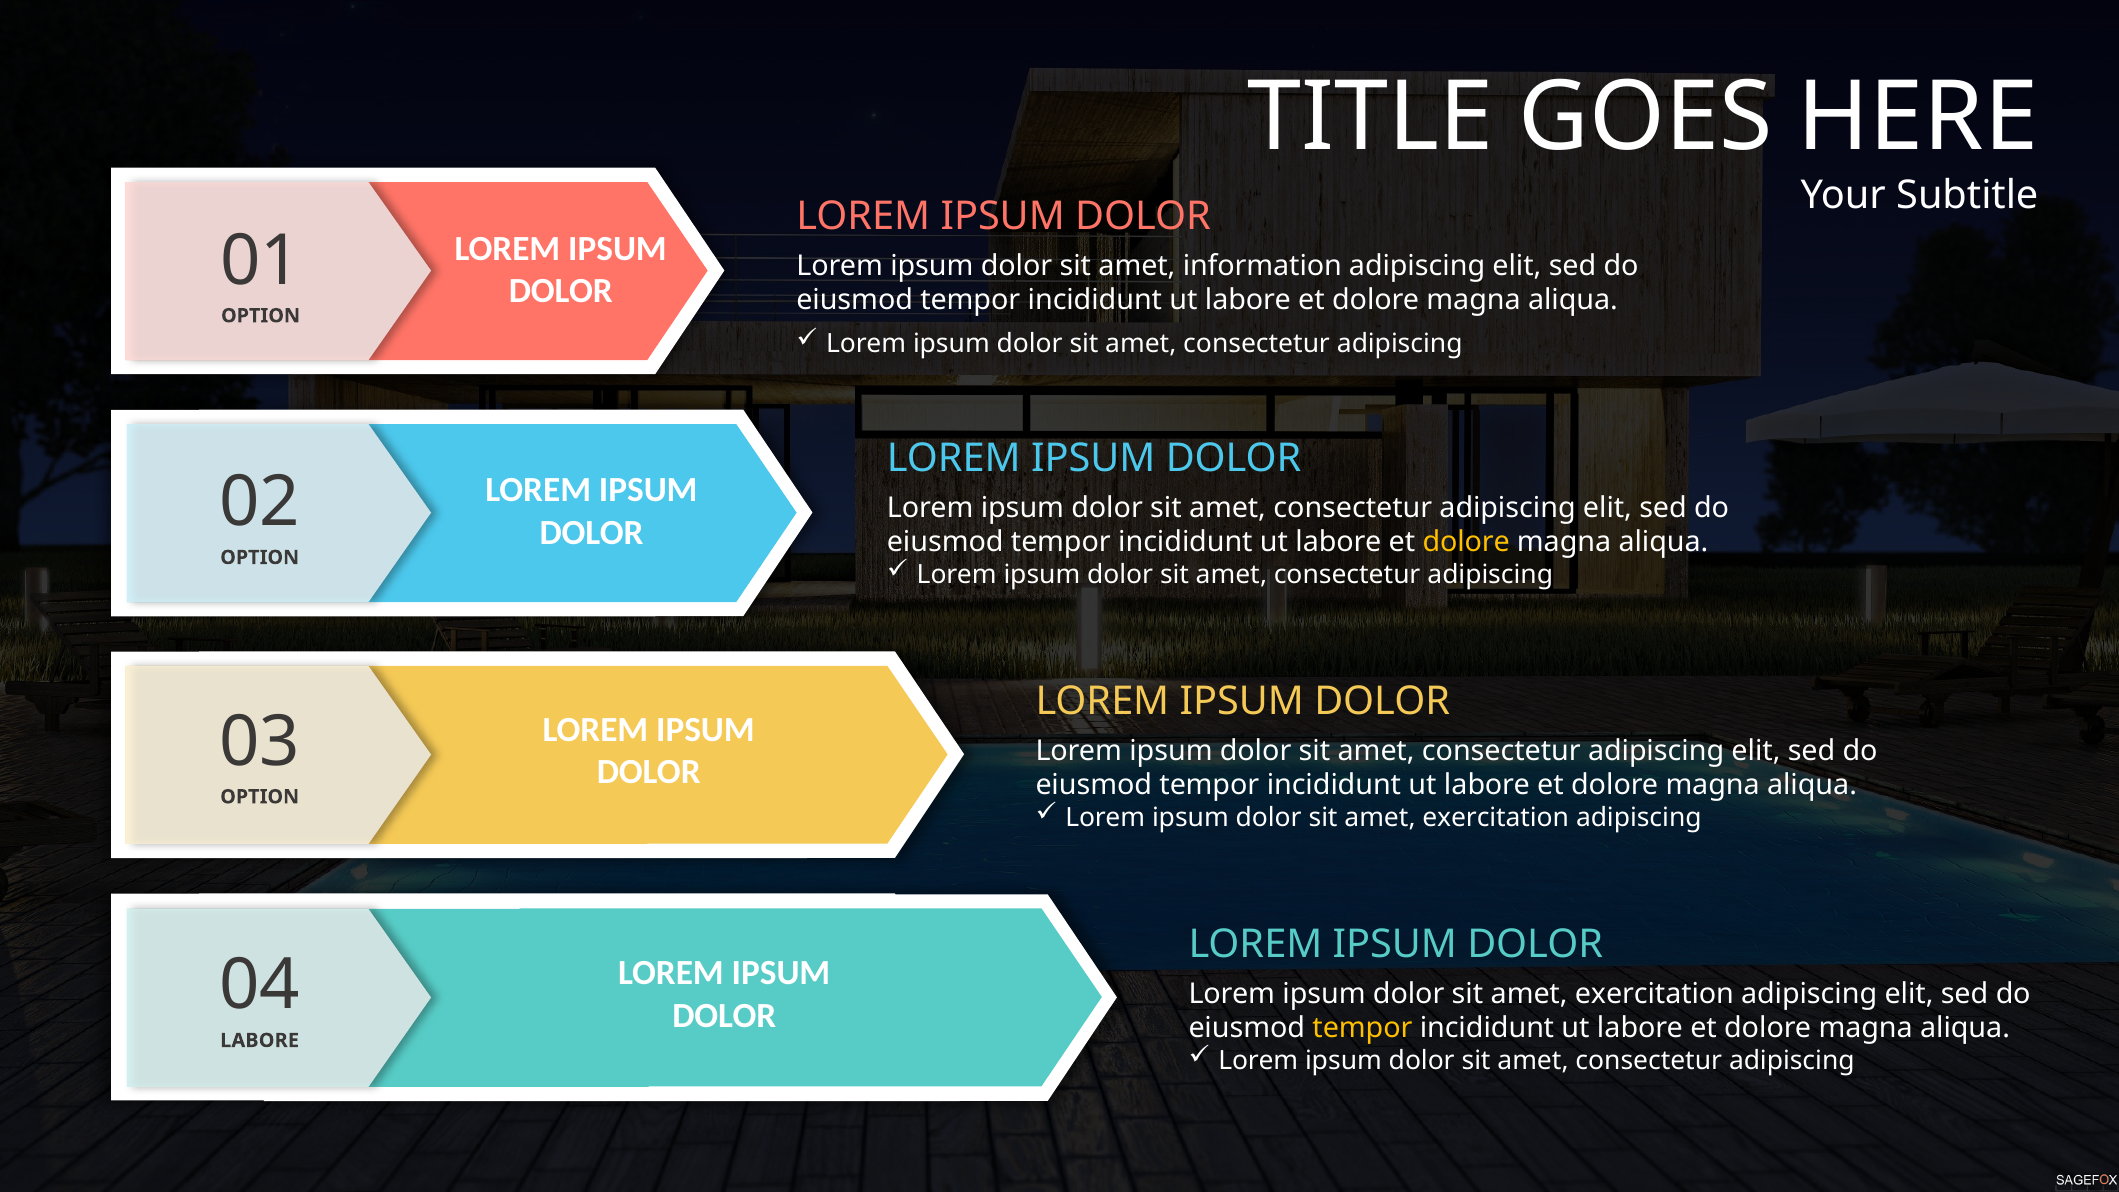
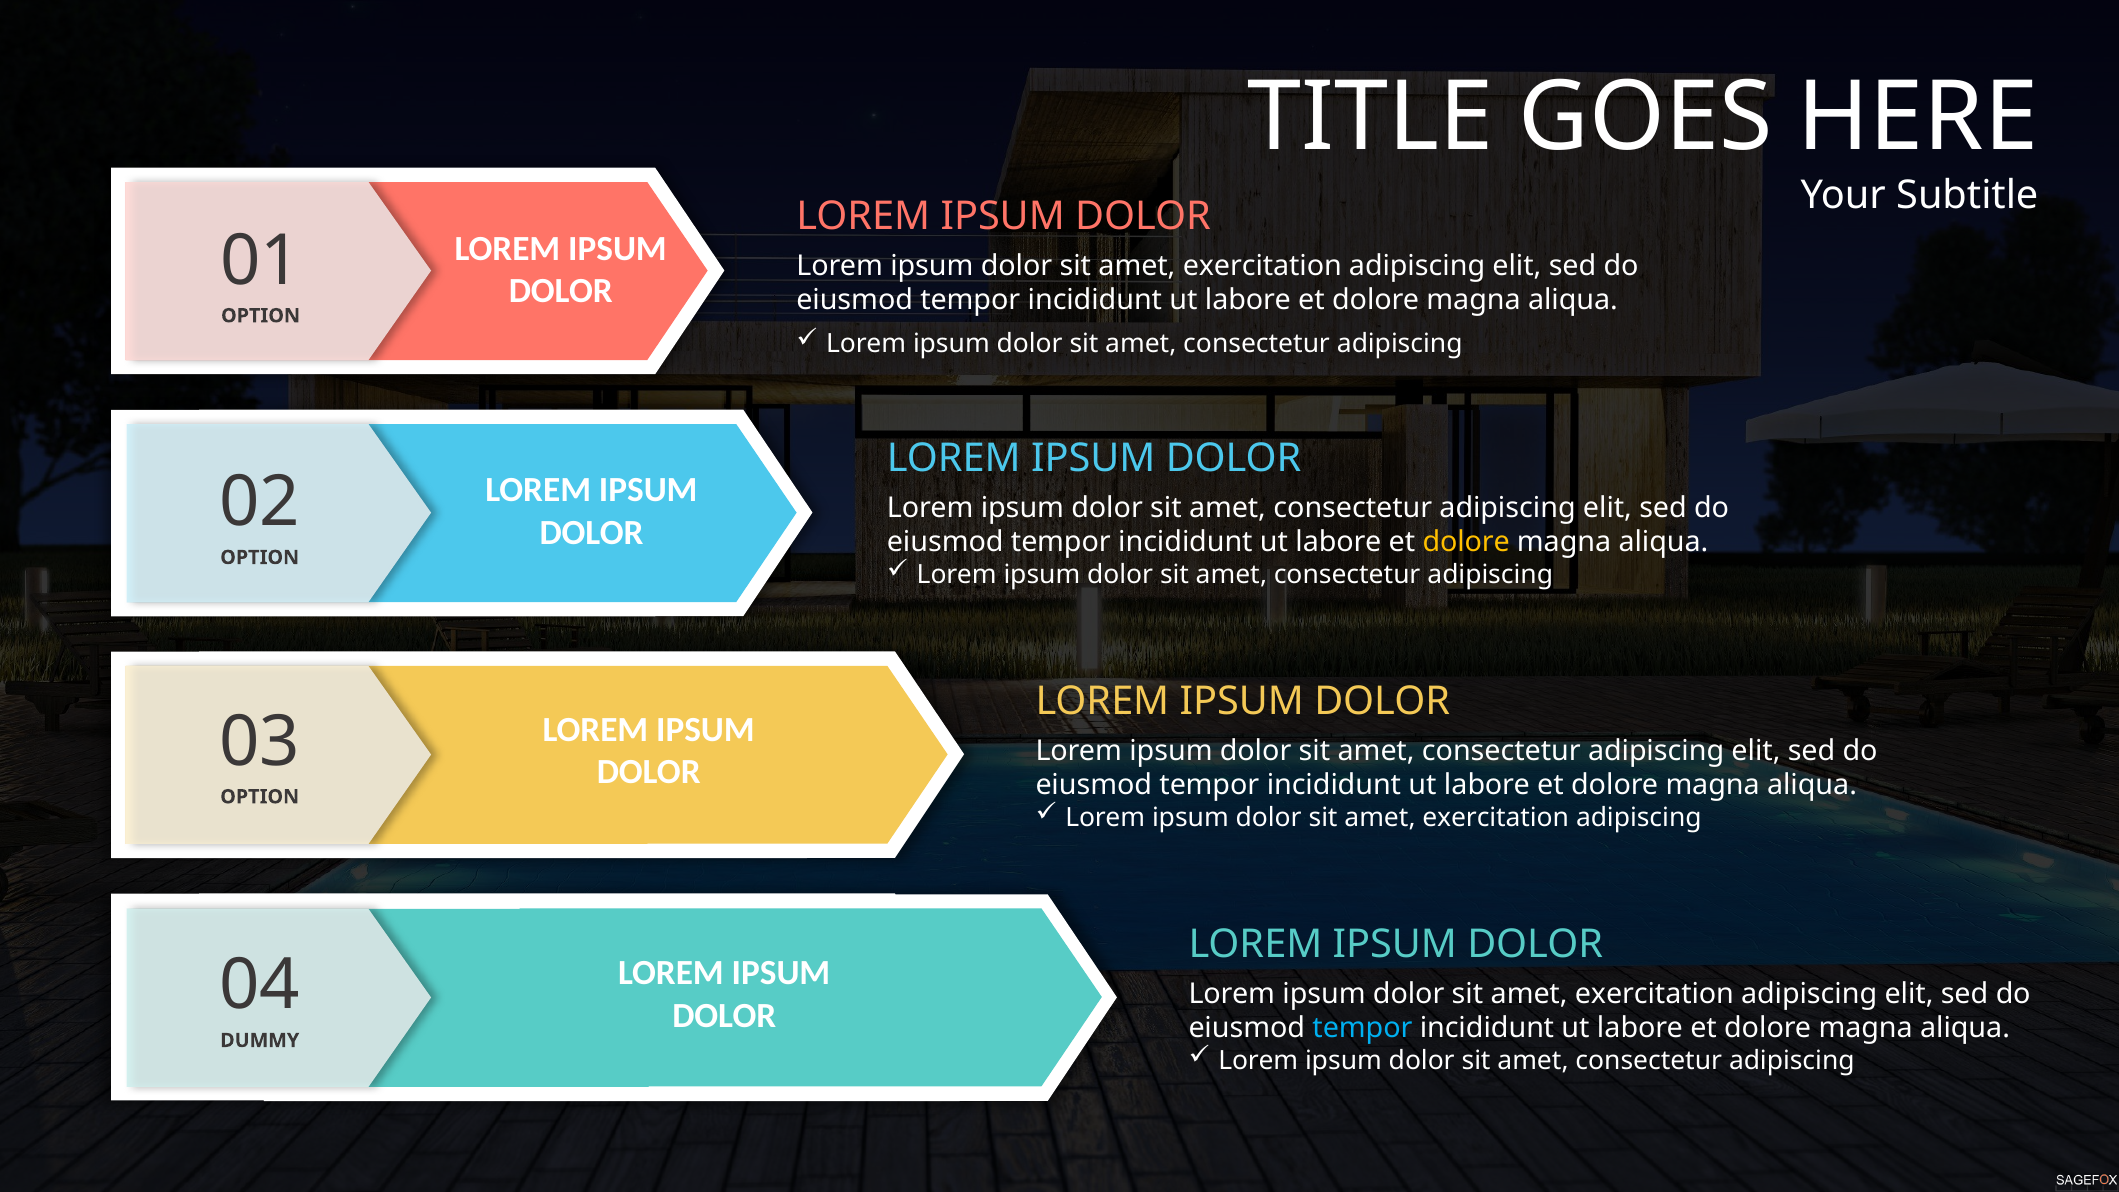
information: information -> exercitation (1262, 266)
tempor colour: yellow -> light blue (1362, 1028)
LABORE: LABORE -> DUMMY (260, 1040)
